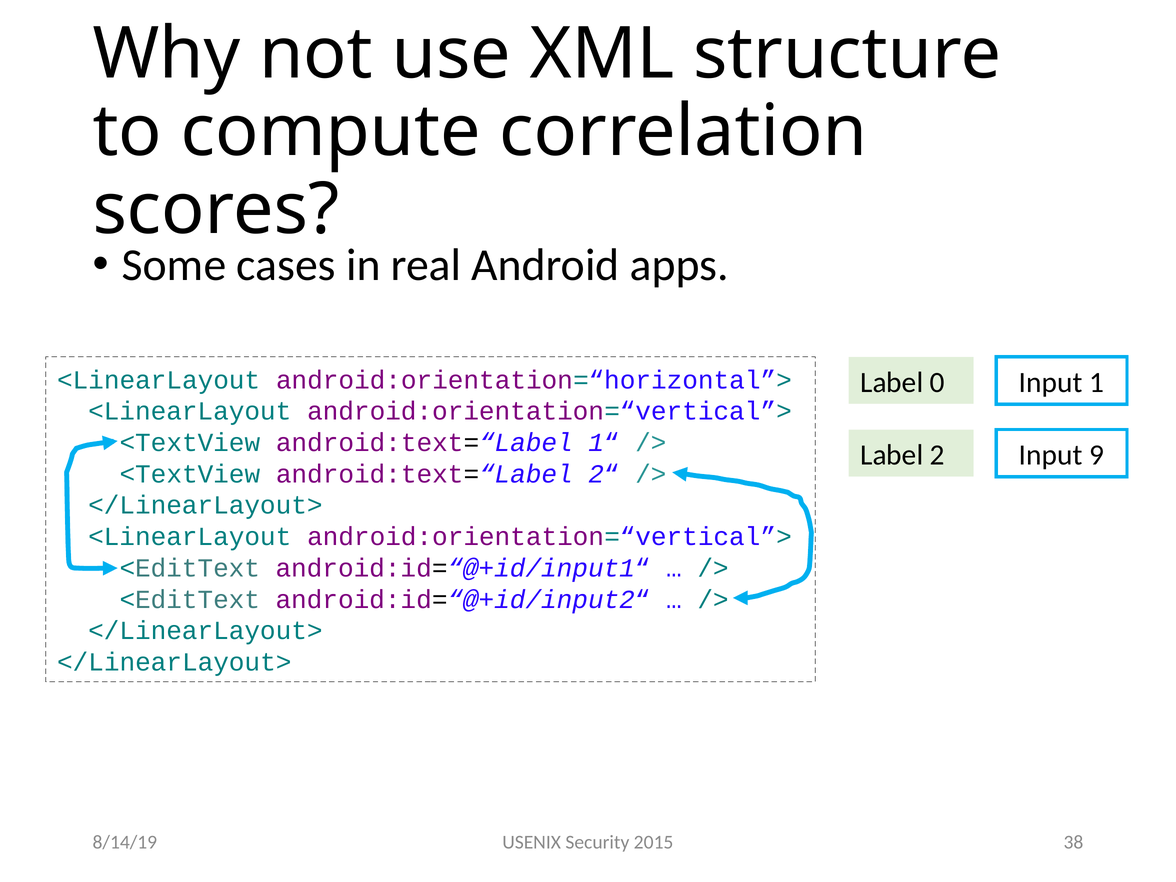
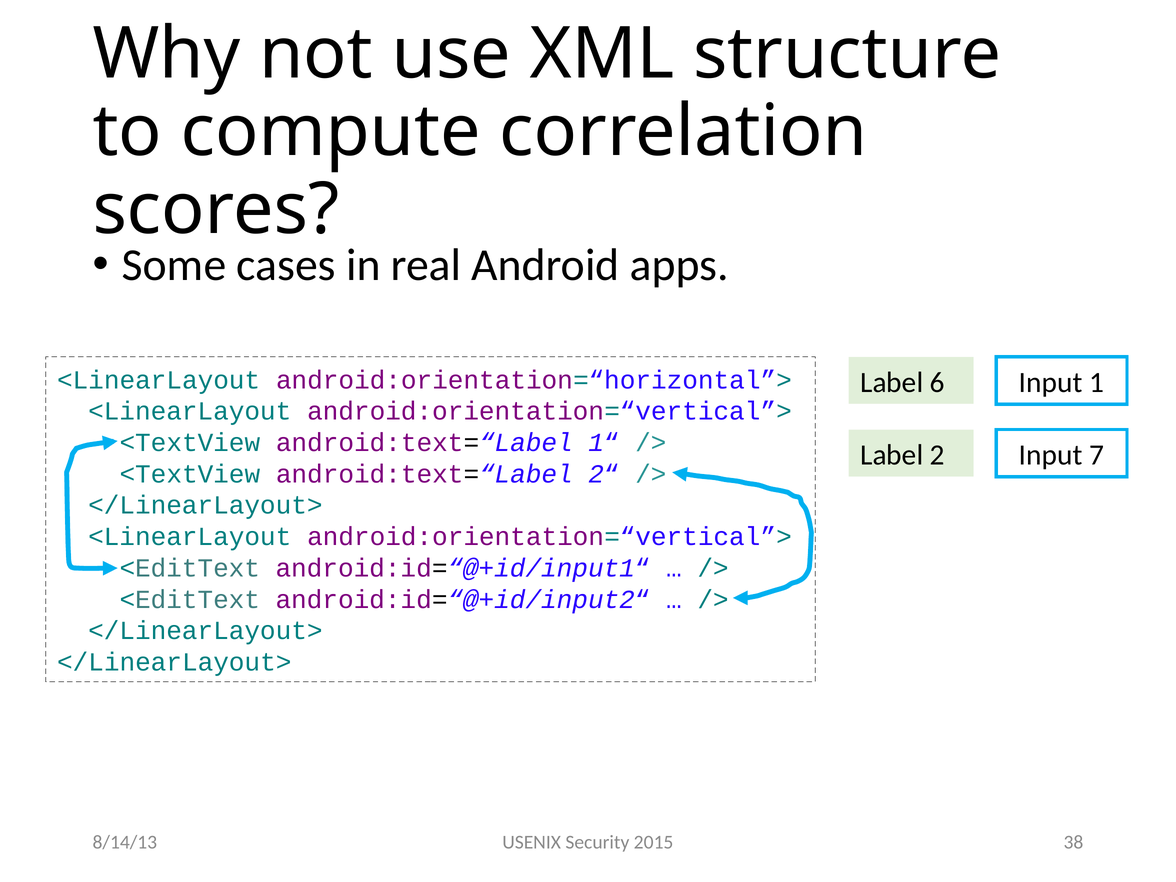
0: 0 -> 6 (937, 382)
9: 9 -> 7 (1097, 455)
8/14/19: 8/14/19 -> 8/14/13 (125, 842)
